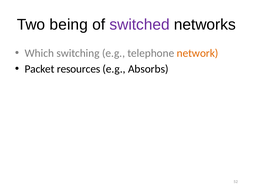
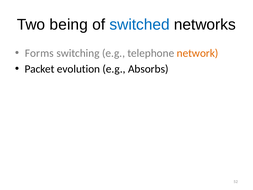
switched colour: purple -> blue (140, 24)
Which: Which -> Forms (39, 53)
resources: resources -> evolution (79, 69)
